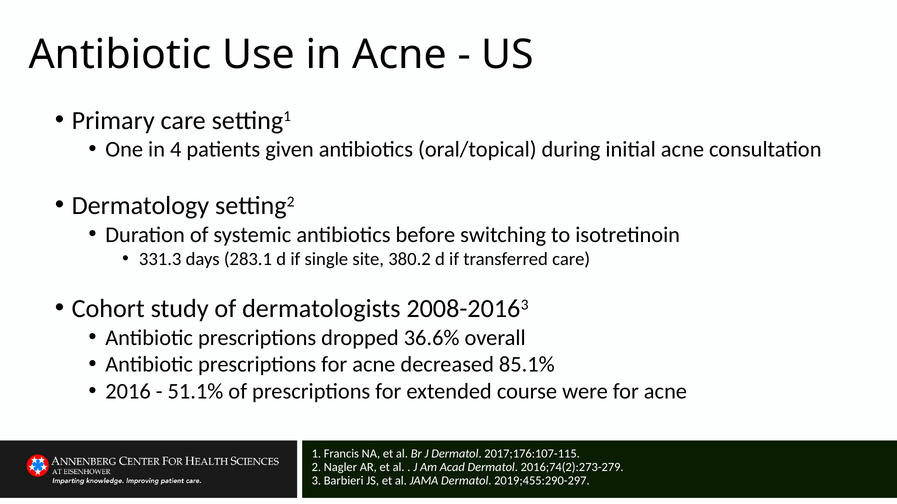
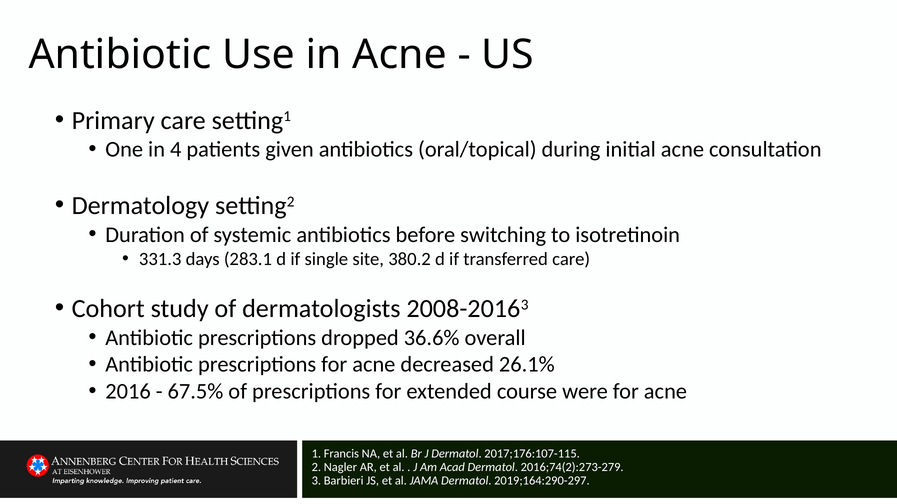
85.1%: 85.1% -> 26.1% (527, 365)
51.1%: 51.1% -> 67.5% (195, 392)
2019;455:290-297: 2019;455:290-297 -> 2019;164:290-297 (542, 481)
